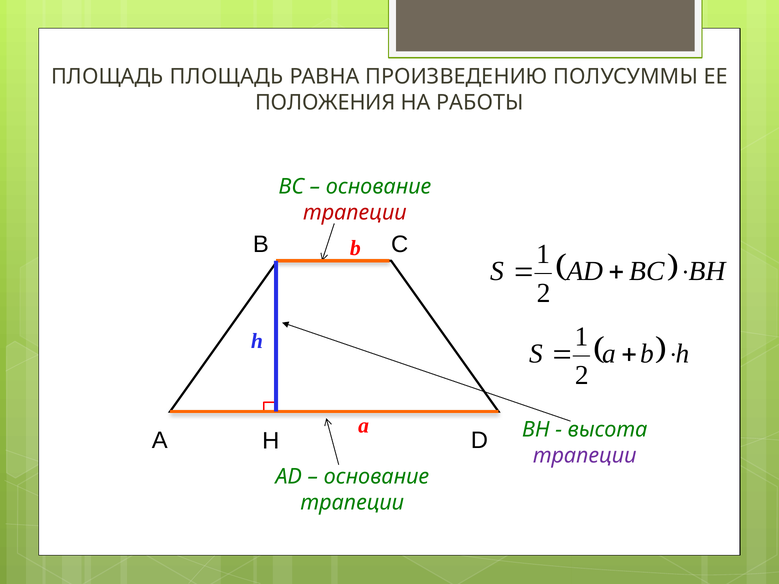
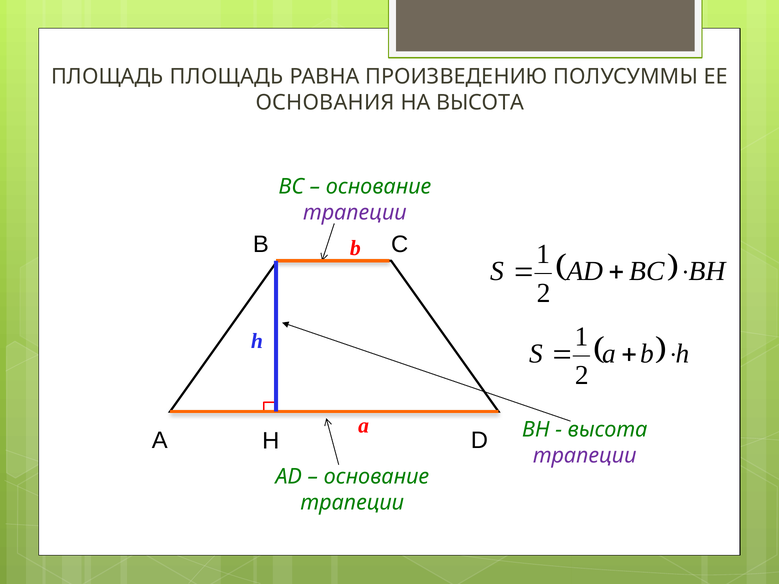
ПОЛОЖЕНИЯ: ПОЛОЖЕНИЯ -> ОСНОВАНИЯ (325, 103)
НА РАБОТЫ: РАБОТЫ -> ВЫСОТА (480, 103)
трапеции colour: red -> purple (355, 213)
